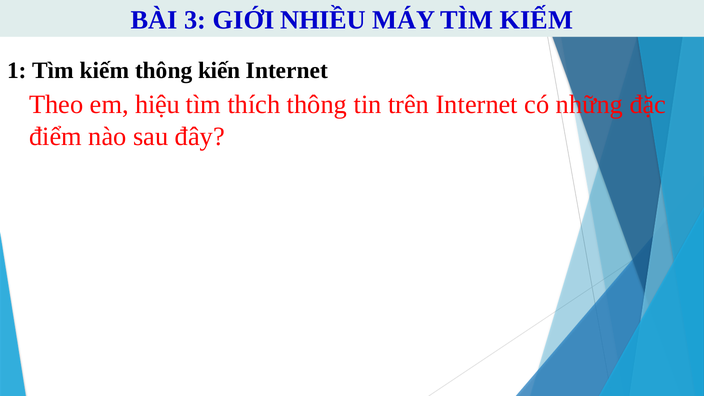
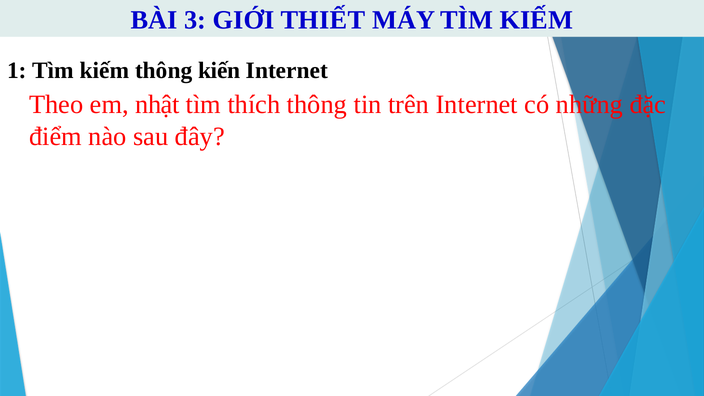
NHIỀU: NHIỀU -> THIẾT (323, 20)
hiệu: hiệu -> nhật (157, 105)
